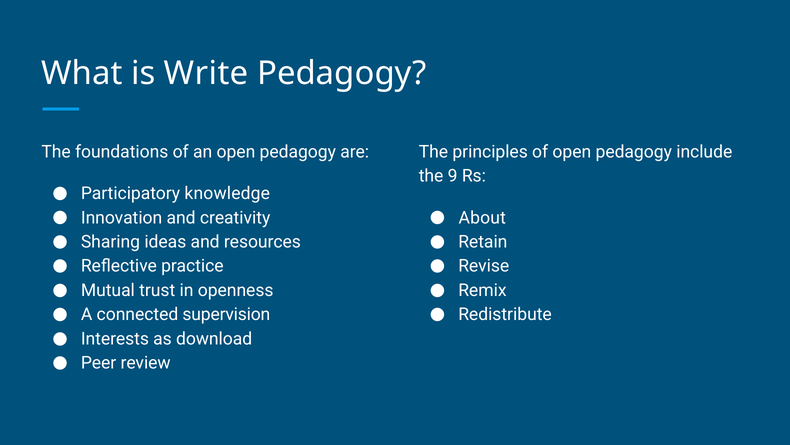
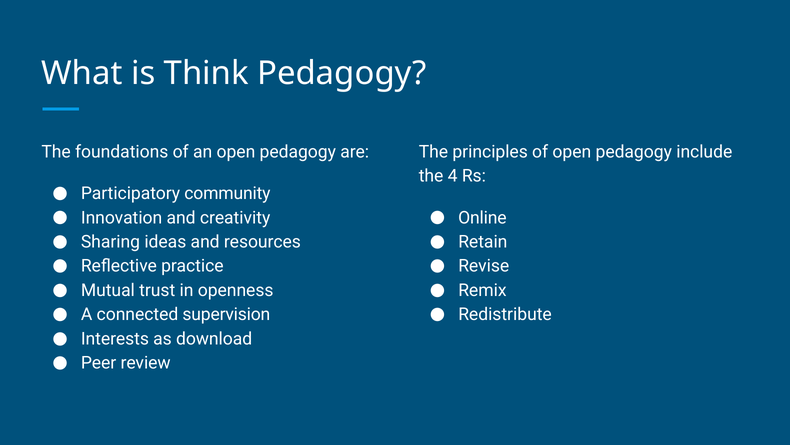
Write: Write -> Think (206, 73)
9: 9 -> 4 (453, 176)
knowledge: knowledge -> community (227, 193)
About: About -> Online (482, 217)
